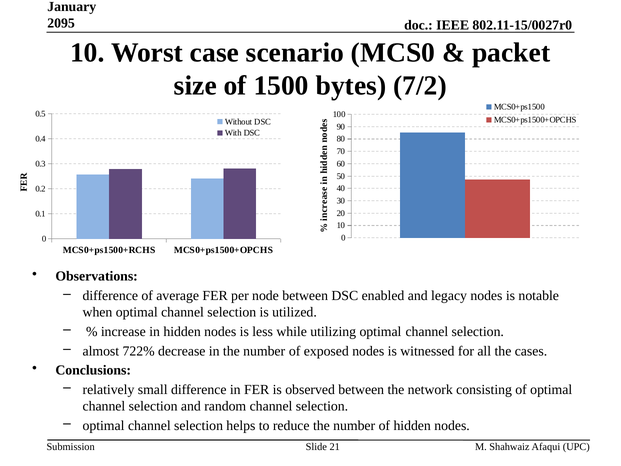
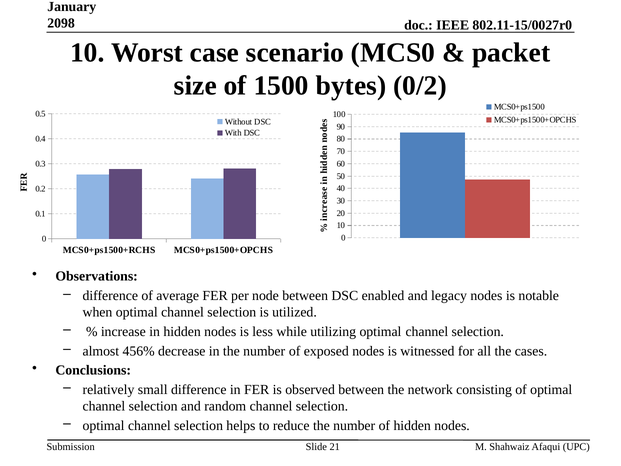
2095: 2095 -> 2098 (61, 23)
7/2: 7/2 -> 0/2 (420, 86)
722%: 722% -> 456% (139, 351)
